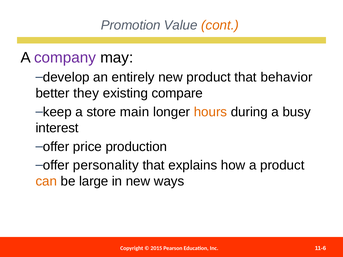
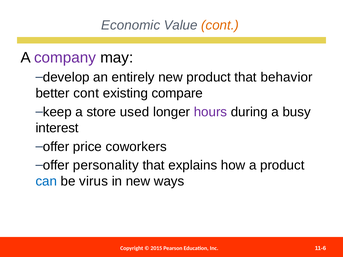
Promotion: Promotion -> Economic (131, 25)
better they: they -> cont (86, 93)
main: main -> used (135, 112)
hours colour: orange -> purple (210, 112)
production: production -> coworkers (136, 147)
can colour: orange -> blue (46, 181)
large: large -> virus (94, 181)
